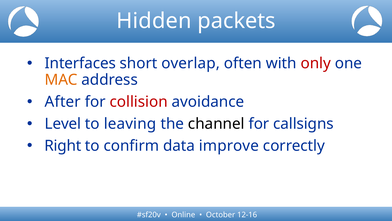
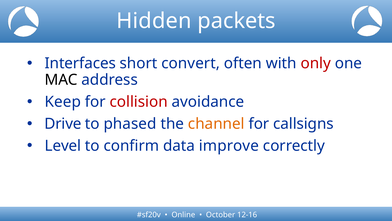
overlap: overlap -> convert (191, 63)
MAC colour: orange -> black (61, 80)
After: After -> Keep (63, 102)
Level: Level -> Drive (63, 124)
leaving: leaving -> phased (130, 124)
channel colour: black -> orange (216, 124)
Right: Right -> Level (63, 145)
